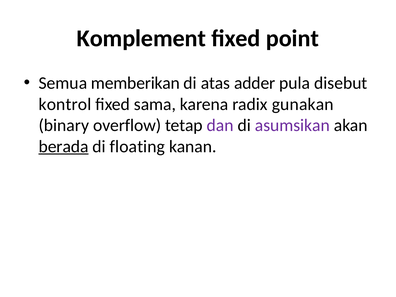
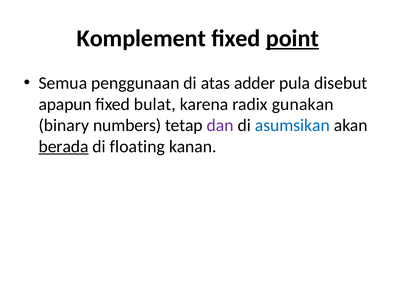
point underline: none -> present (292, 38)
memberikan: memberikan -> penggunaan (135, 83)
kontrol: kontrol -> apapun (65, 104)
sama: sama -> bulat (155, 104)
overflow: overflow -> numbers (127, 125)
asumsikan colour: purple -> blue (292, 125)
